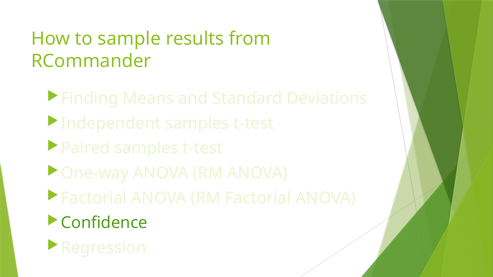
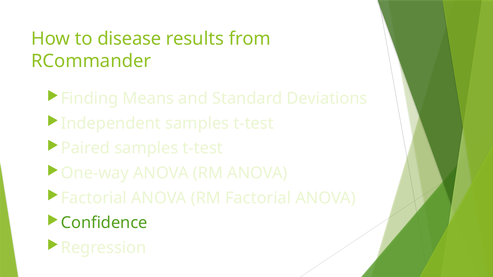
sample: sample -> disease (129, 39)
